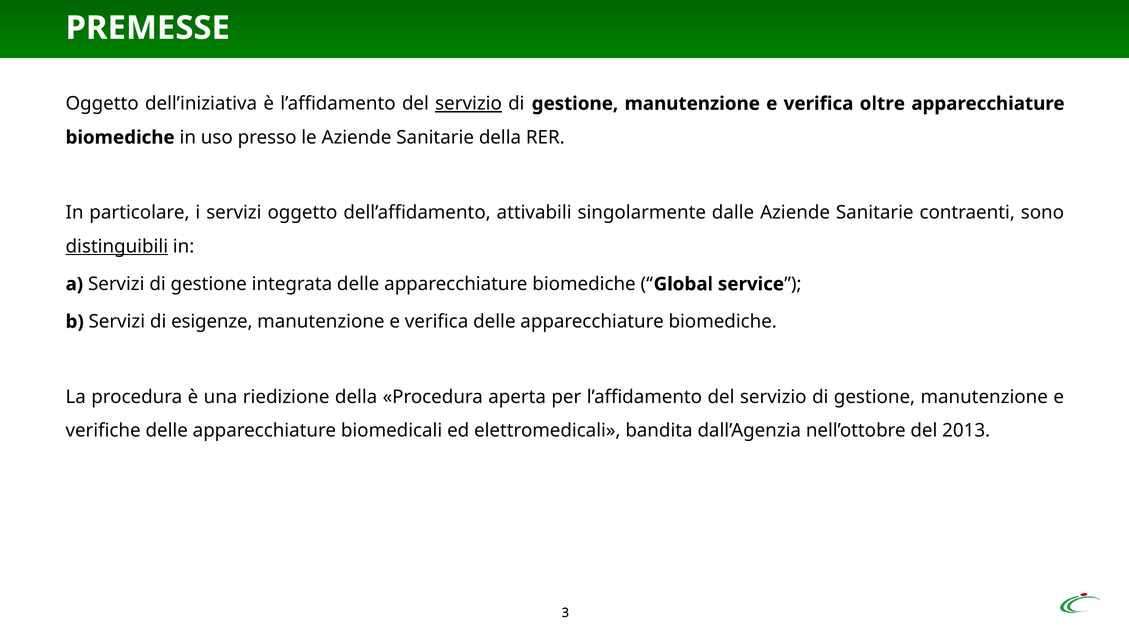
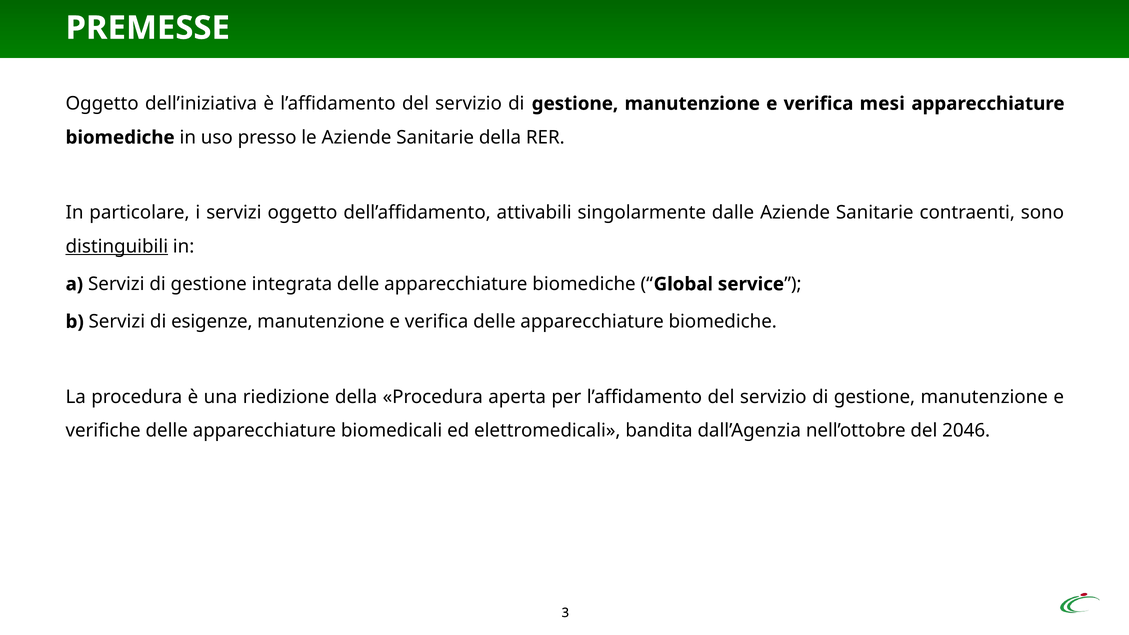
servizio underline: present -> none (469, 104)
oltre: oltre -> mesi (882, 104)
2013: 2013 -> 2046 (966, 431)
